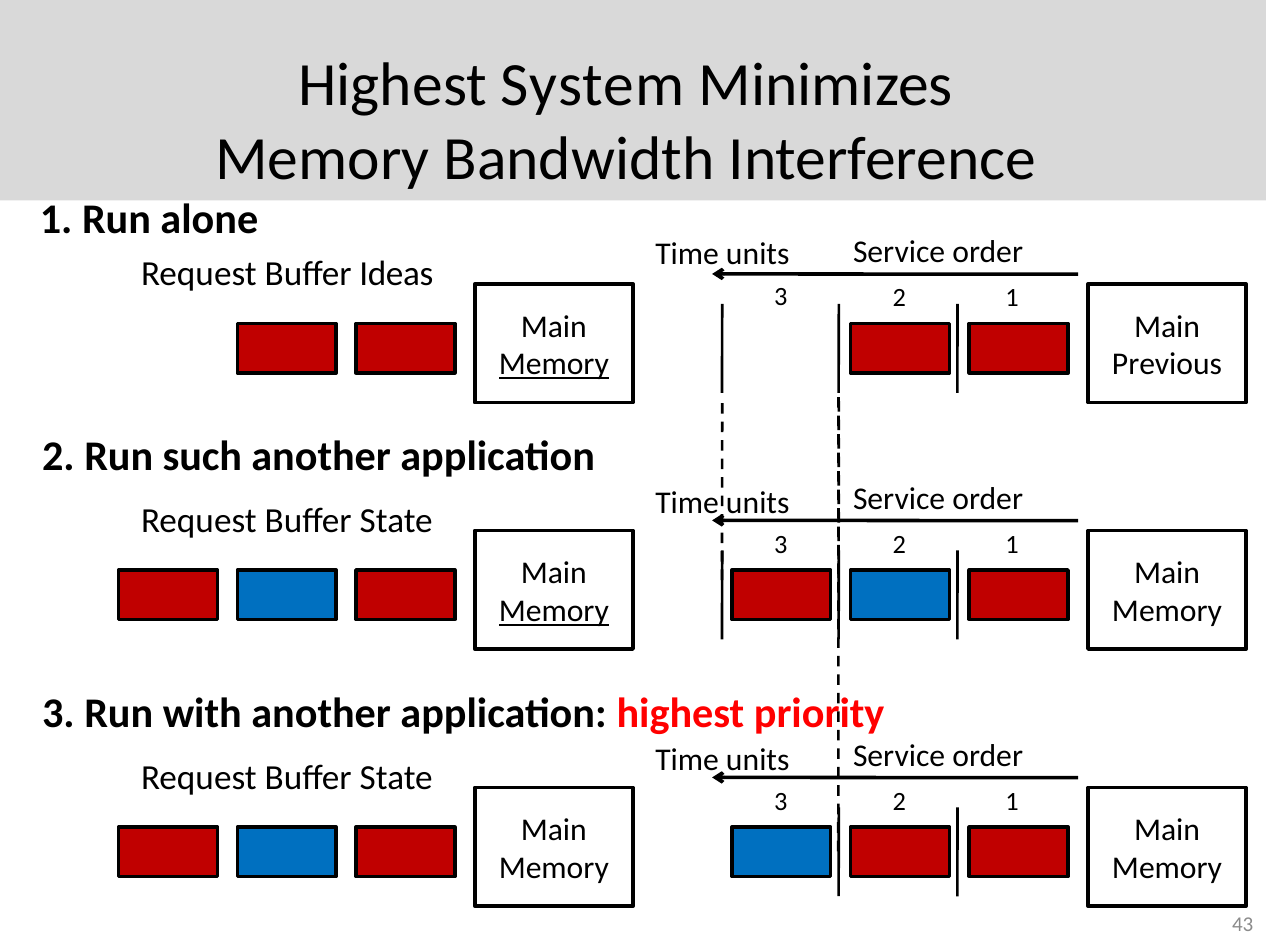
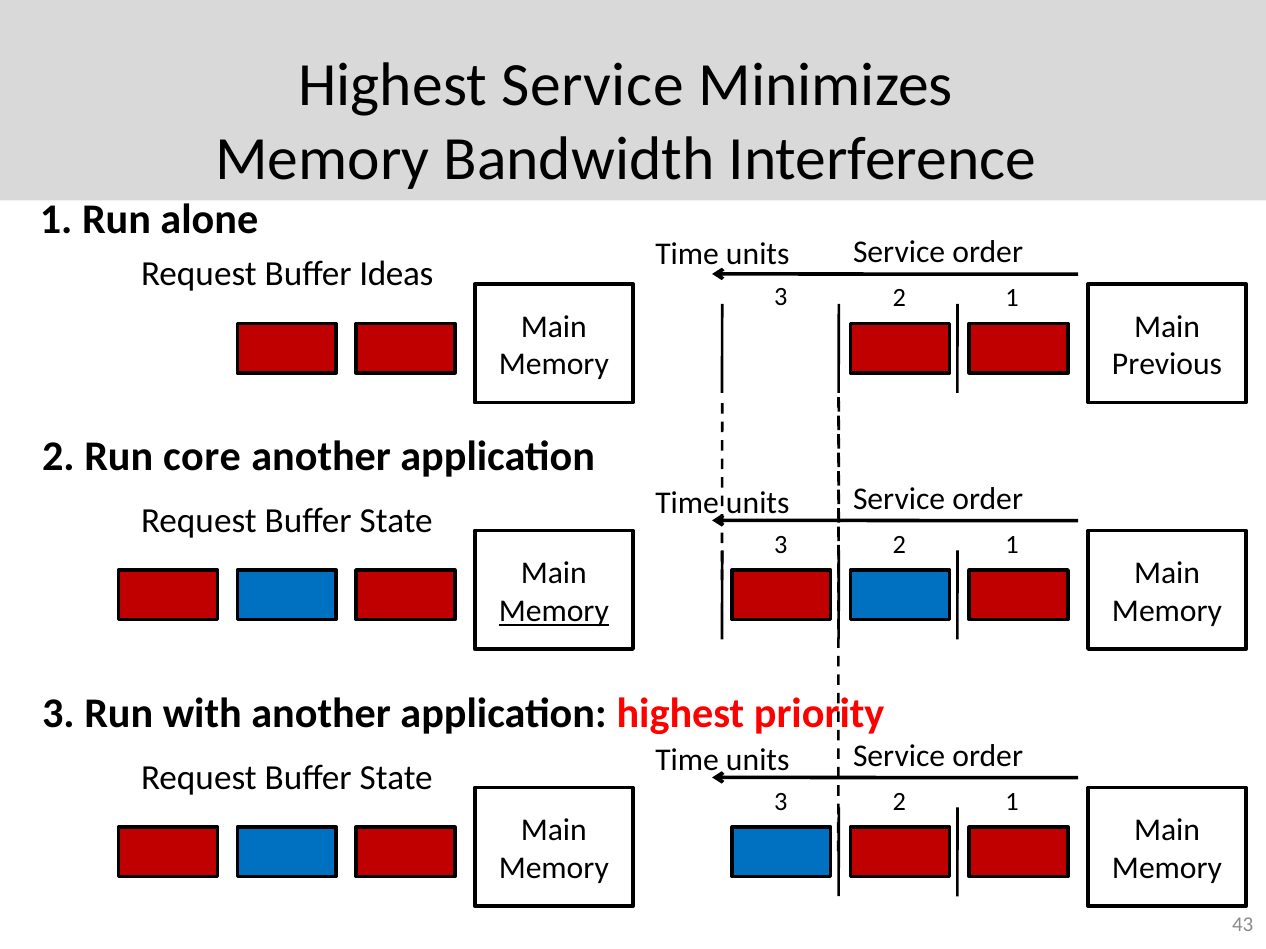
Highest System: System -> Service (592, 86)
Memory underline: present -> none (554, 365)
such: such -> core (202, 456)
